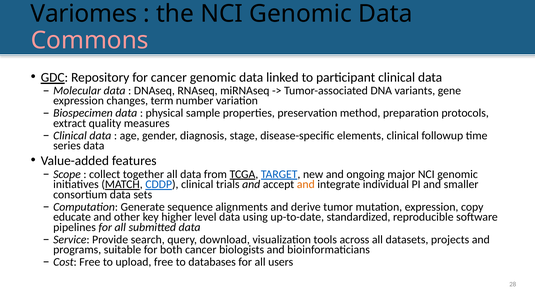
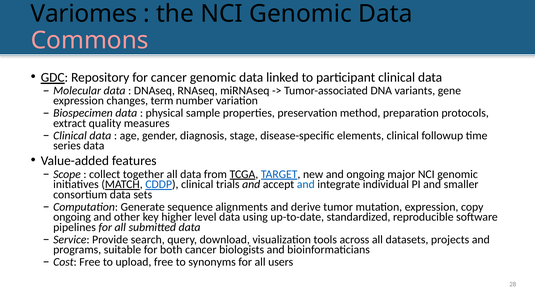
and colour: orange -> blue (306, 184)
educate: educate -> ongoing (72, 217)
databases: databases -> synonyms (212, 262)
